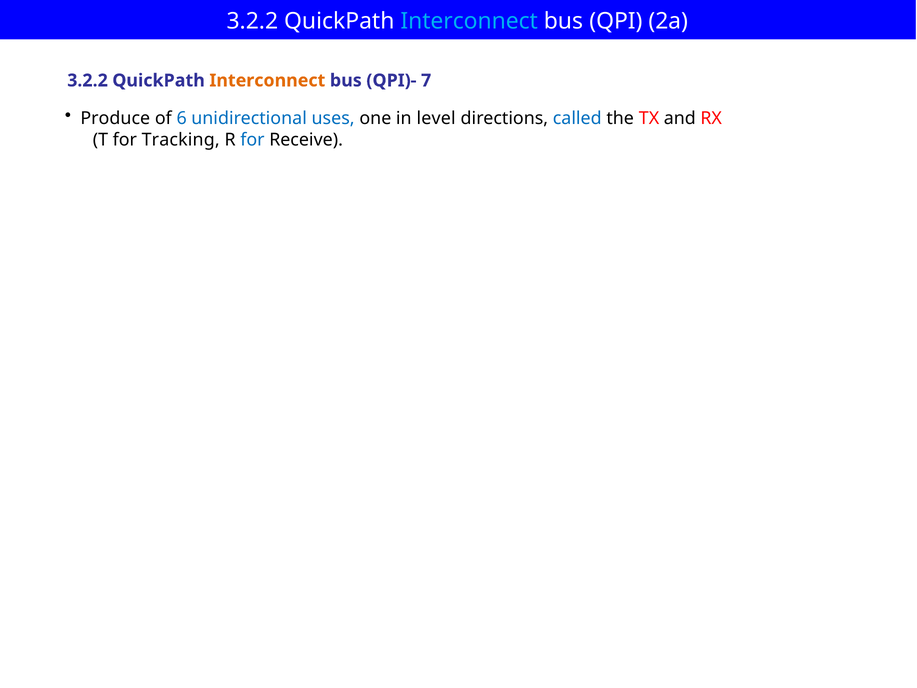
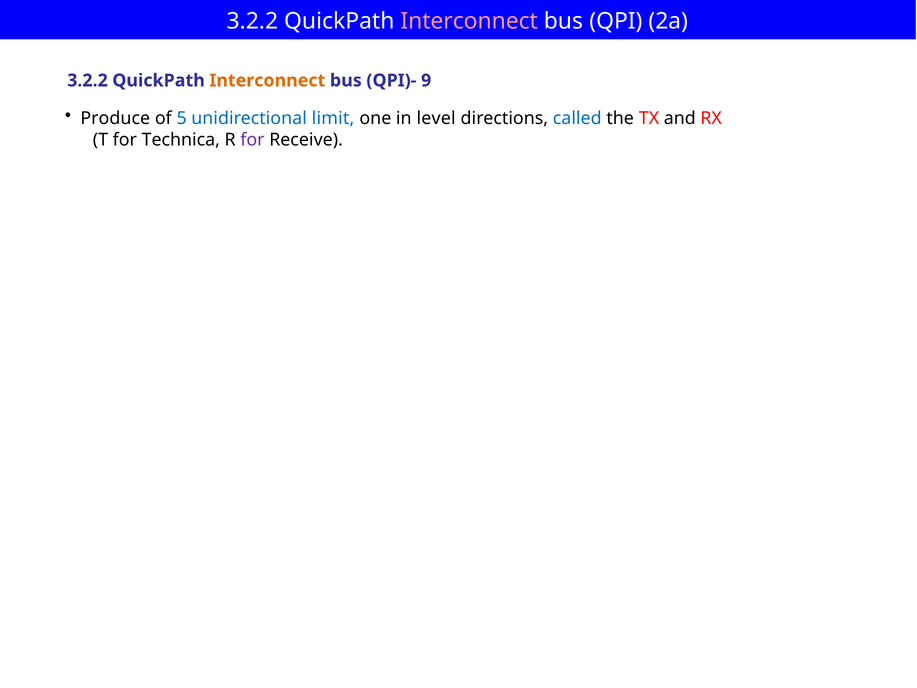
Interconnect colour: light blue -> pink (469, 21)
7: 7 -> 9 (426, 80)
6: 6 -> 5 (182, 118)
uses: uses -> limit (333, 118)
Tracking: Tracking -> Technica (181, 140)
for colour: blue -> purple (252, 140)
